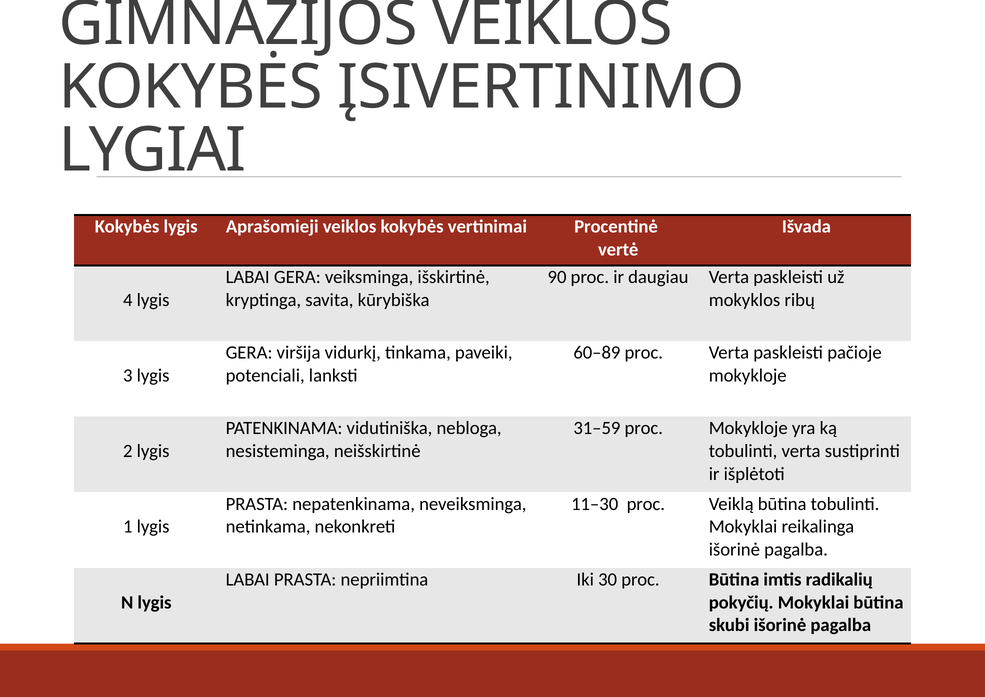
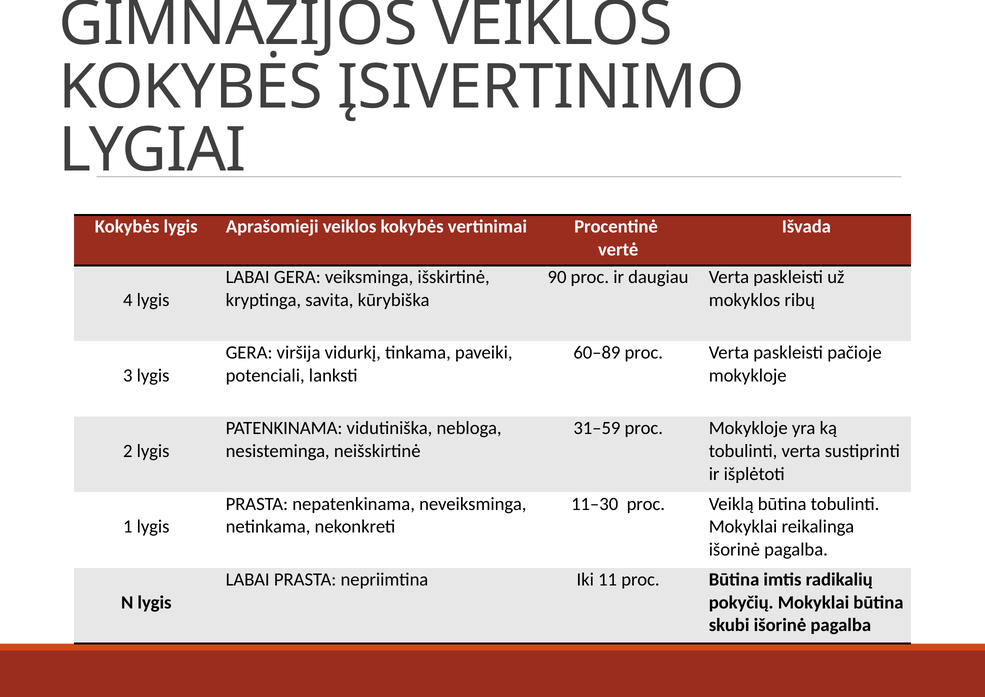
30: 30 -> 11 (608, 579)
